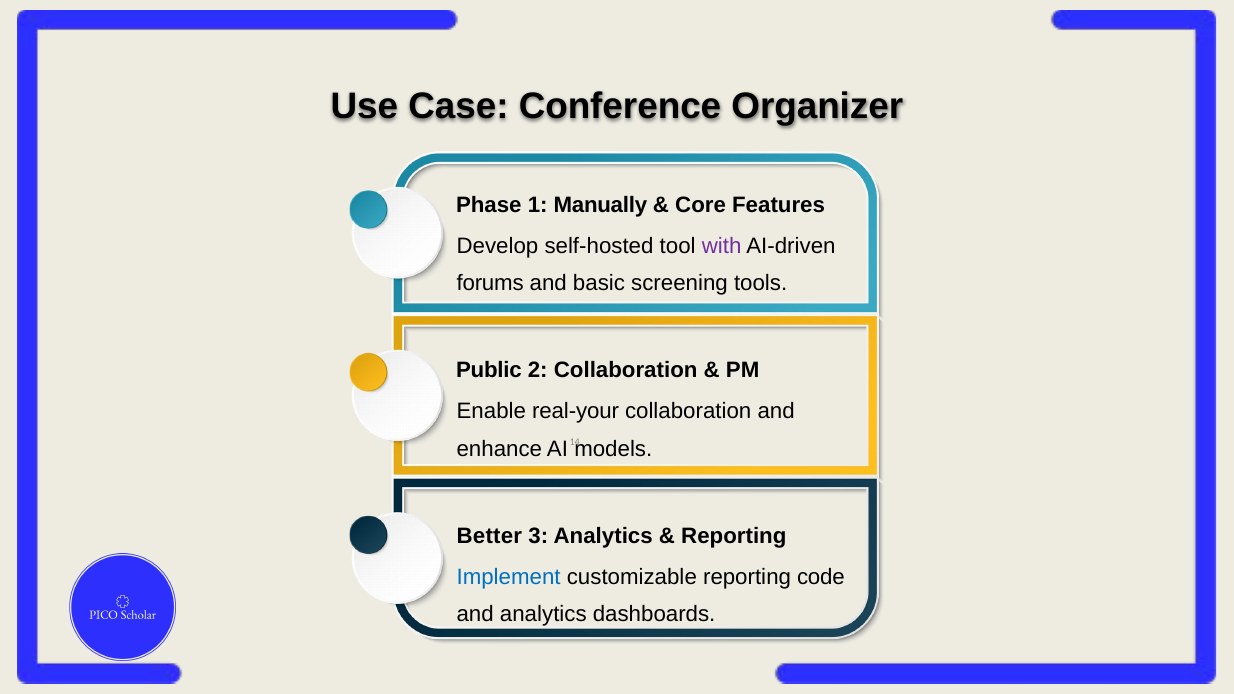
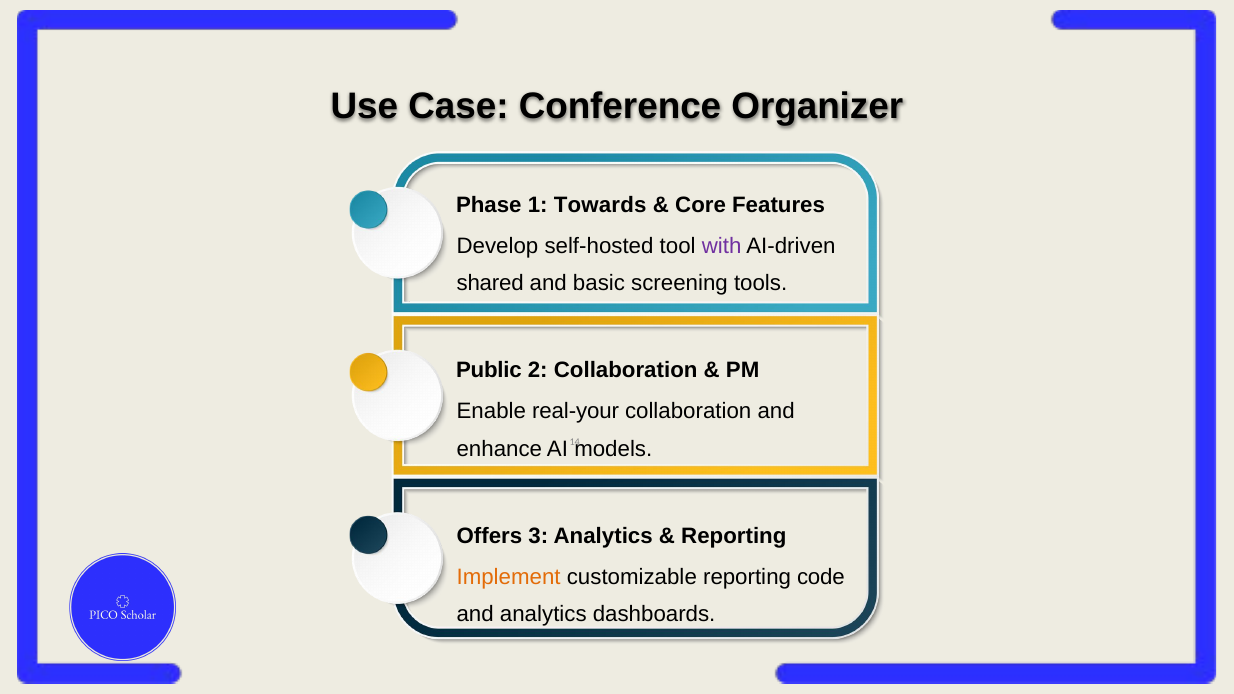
Manually: Manually -> Towards (600, 205)
forums: forums -> shared (490, 283)
Better: Better -> Offers (489, 536)
Implement colour: blue -> orange (509, 577)
